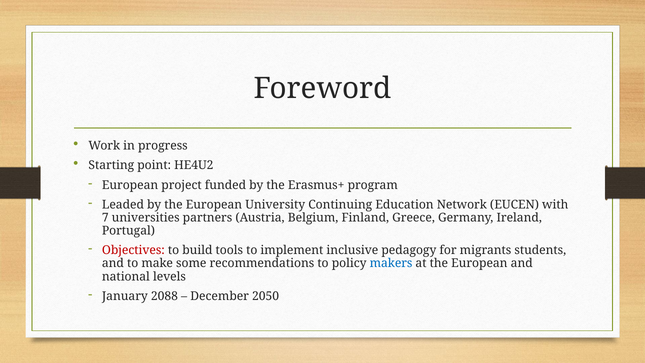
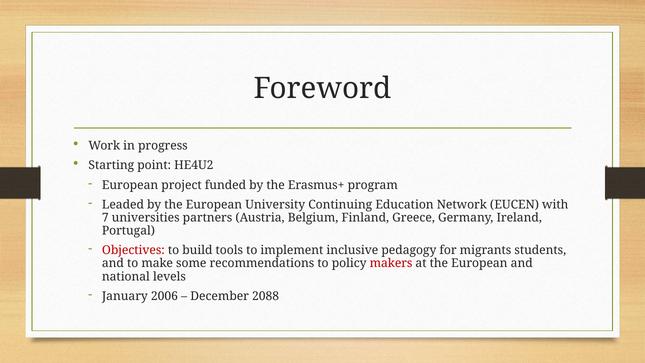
makers colour: blue -> red (391, 263)
2088: 2088 -> 2006 (164, 296)
2050: 2050 -> 2088 (266, 296)
